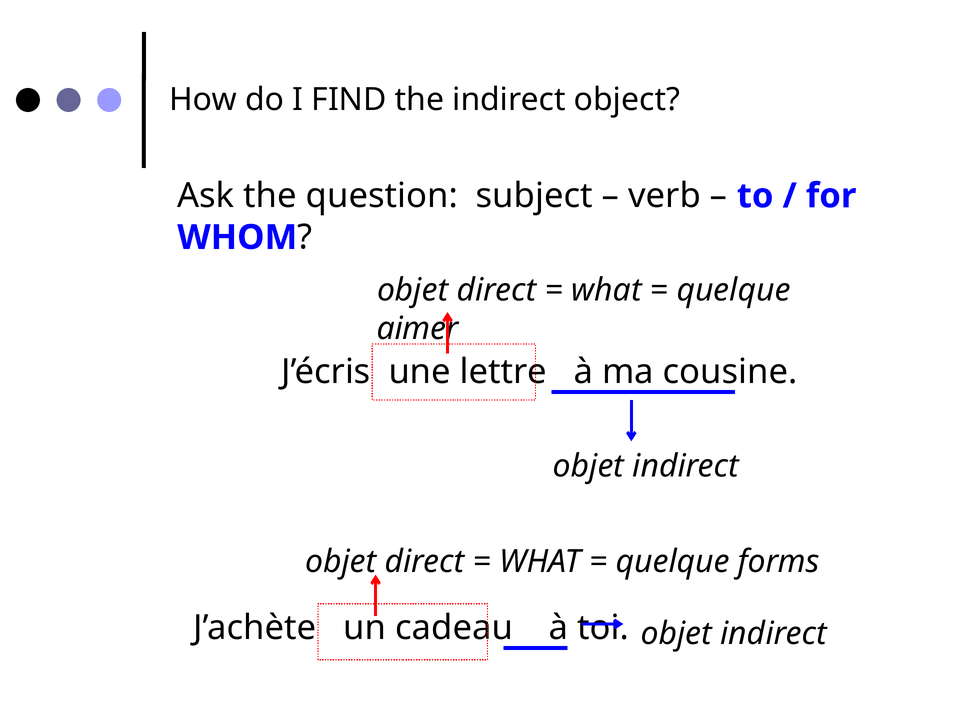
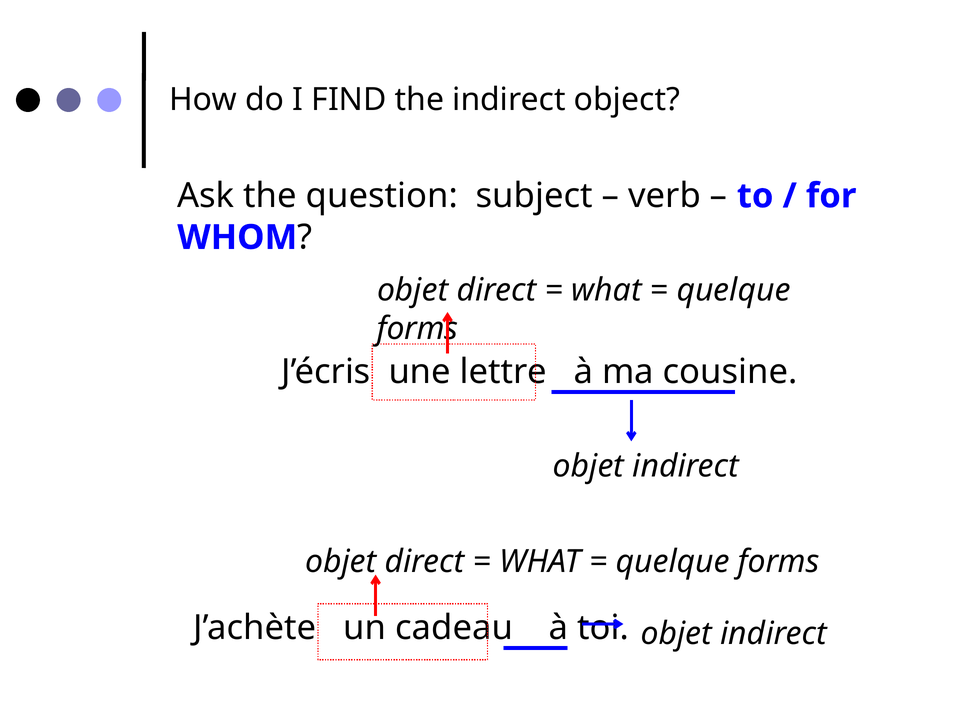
aimer: aimer -> forms (418, 328)
